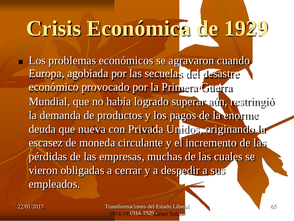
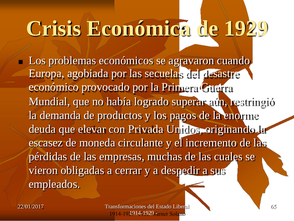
nueva: nueva -> elevar (92, 129)
